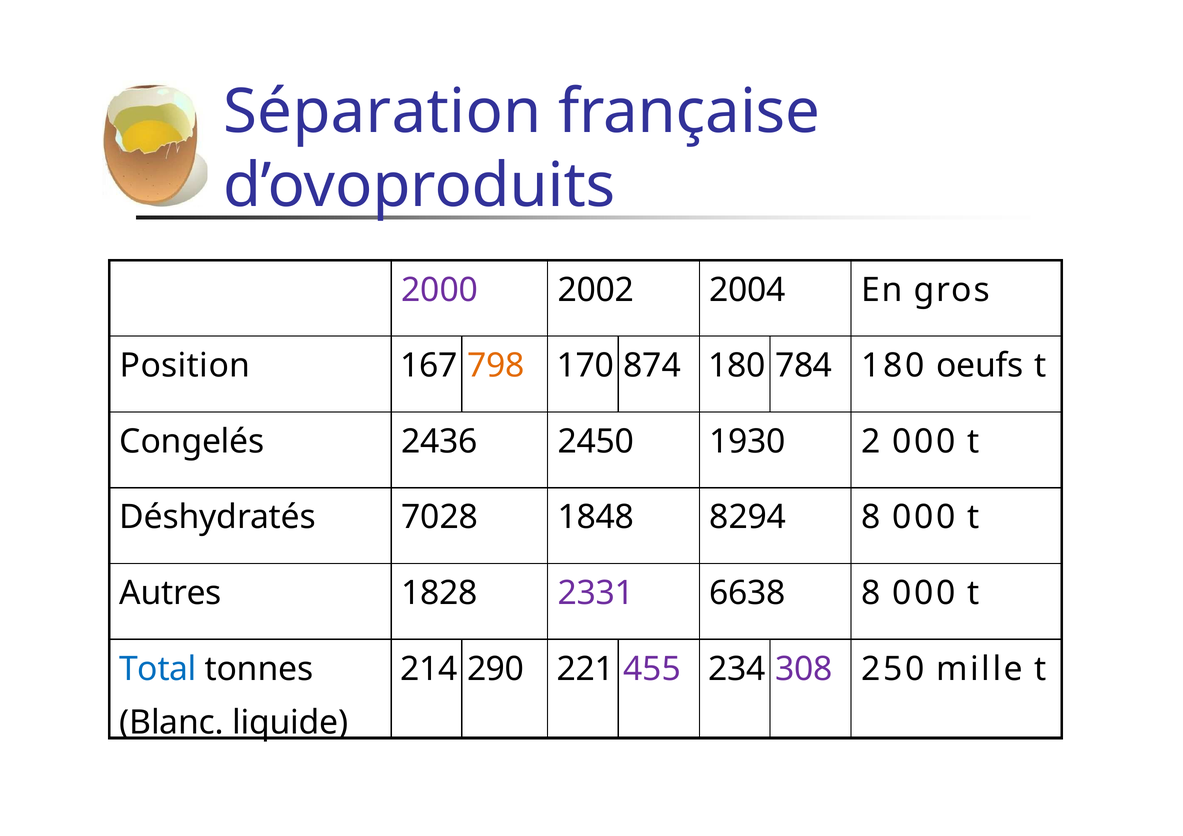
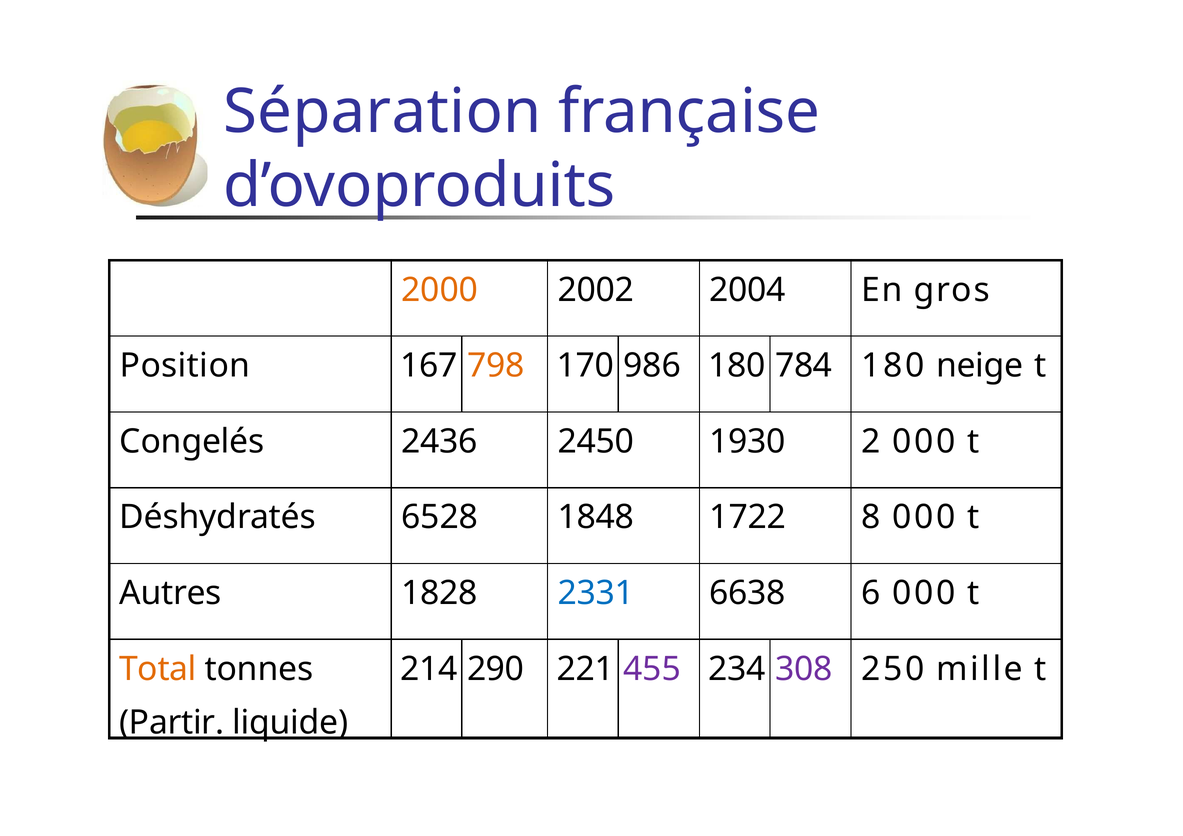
2000 colour: purple -> orange (440, 290)
874: 874 -> 986 (652, 366)
oeufs: oeufs -> neige (980, 366)
7028: 7028 -> 6528 (440, 517)
8294: 8294 -> 1722 (748, 517)
2331 colour: purple -> blue (596, 593)
6638 8: 8 -> 6 (871, 593)
Total colour: blue -> orange (158, 669)
Blanc: Blanc -> Partir (172, 723)
